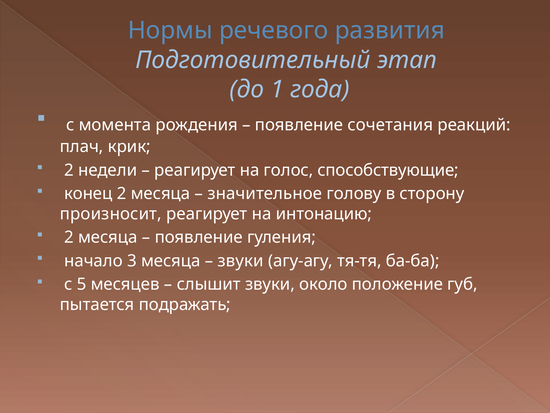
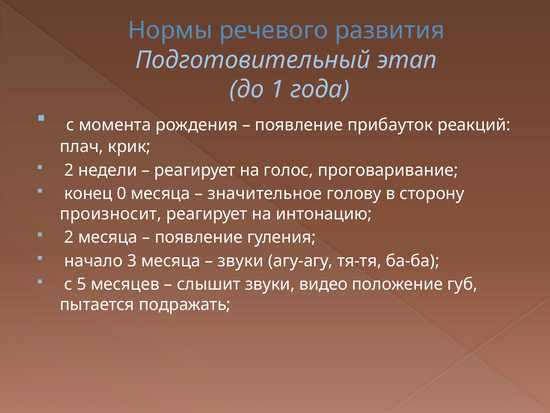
сочетания: сочетания -> прибауток (390, 125)
способствующие: способствующие -> проговаривание (388, 170)
конец 2: 2 -> 0 (122, 193)
около: около -> видео (323, 284)
